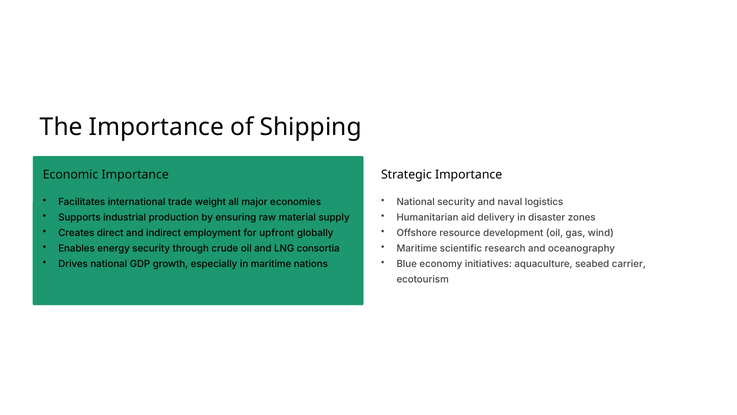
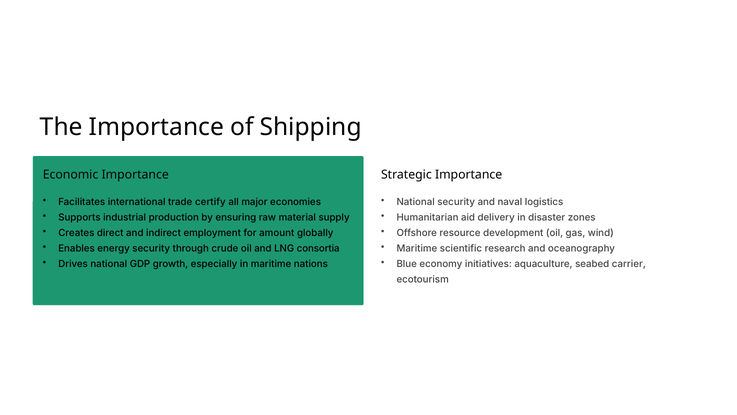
weight: weight -> certify (210, 202)
upfront: upfront -> amount (277, 233)
